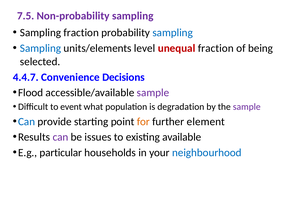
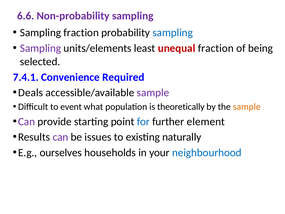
7.5: 7.5 -> 6.6 (26, 16)
Sampling colour: blue -> purple (41, 48)
level: level -> least (145, 48)
4.4.7: 4.4.7 -> 7.4.1 (26, 77)
Decisions: Decisions -> Required (123, 77)
Flood: Flood -> Deals (31, 93)
degradation: degradation -> theoretically (181, 107)
sample colour: purple -> orange (247, 107)
Can colour: blue -> purple (27, 121)
for colour: orange -> blue (143, 121)
available: available -> naturally (182, 137)
particular: particular -> ourselves (61, 152)
